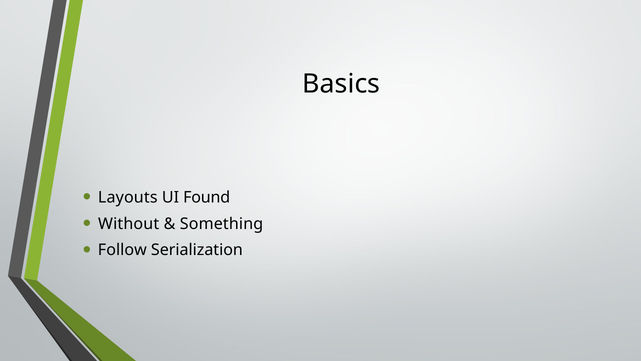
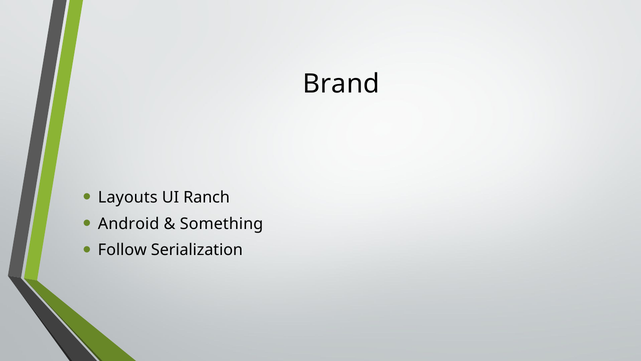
Basics: Basics -> Brand (341, 84)
Found: Found -> Ranch (207, 197)
Without: Without -> Android (129, 223)
